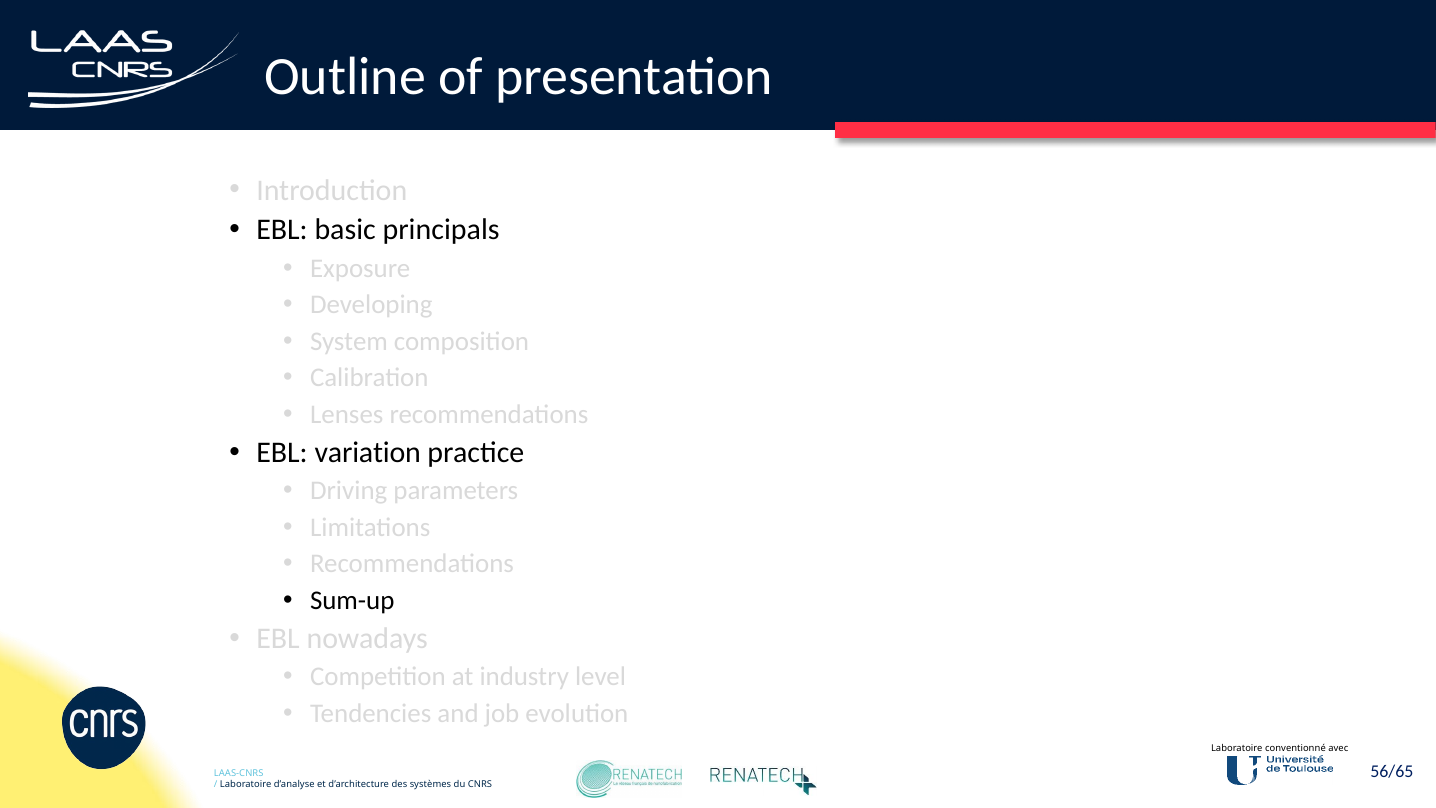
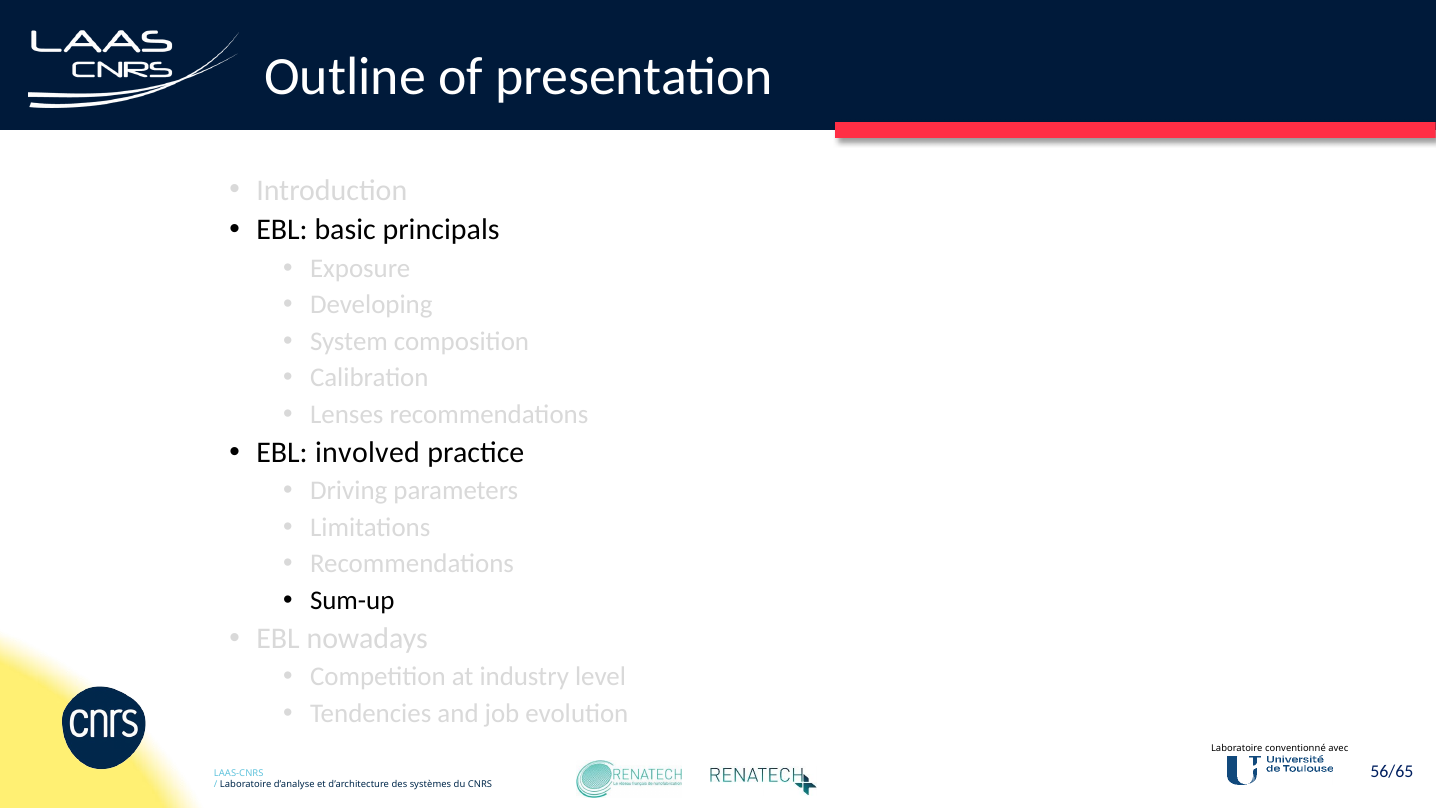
variation: variation -> involved (367, 452)
